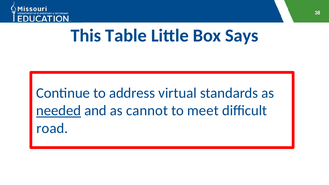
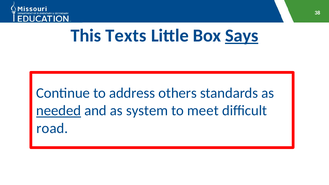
Table: Table -> Texts (126, 36)
Says underline: none -> present (242, 36)
virtual: virtual -> others (178, 93)
cannot: cannot -> system (147, 111)
